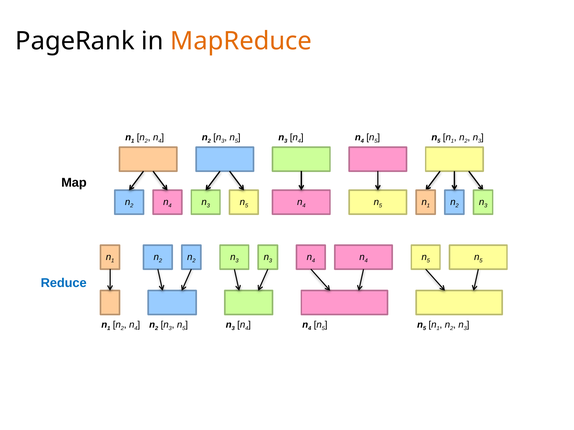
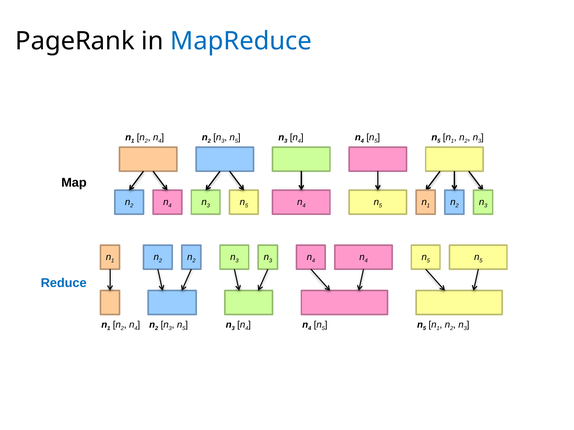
MapReduce colour: orange -> blue (241, 41)
